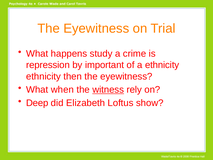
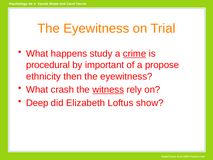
crime underline: none -> present (135, 54)
repression: repression -> procedural (48, 65)
a ethnicity: ethnicity -> propose (162, 65)
when: when -> crash (62, 90)
